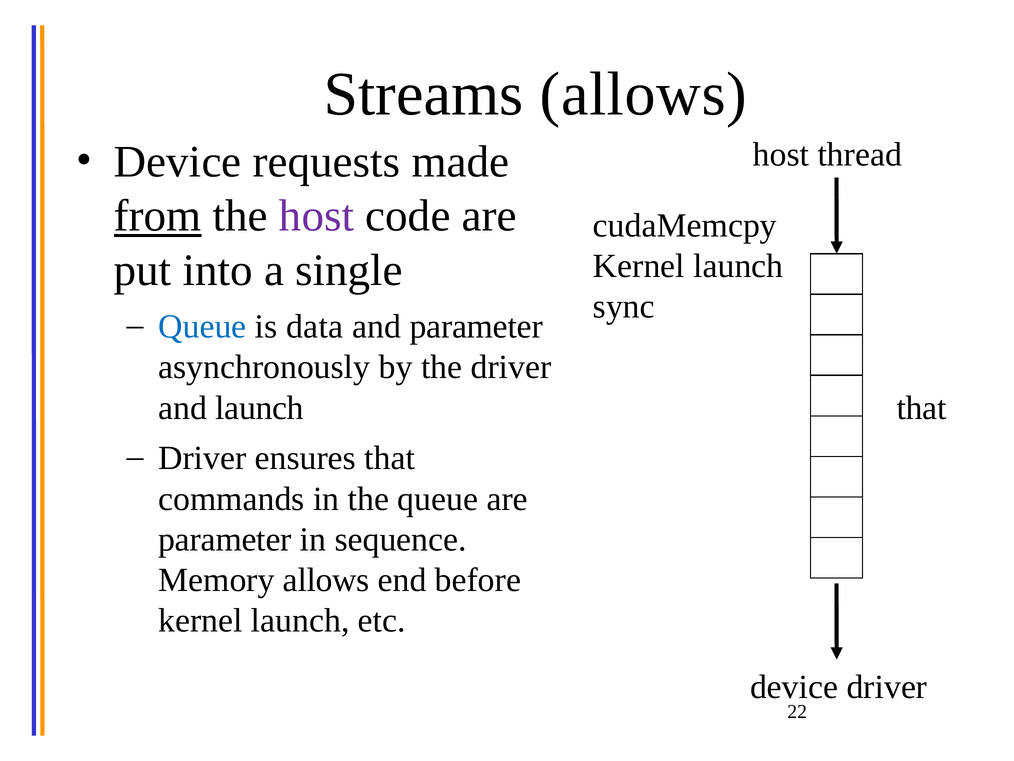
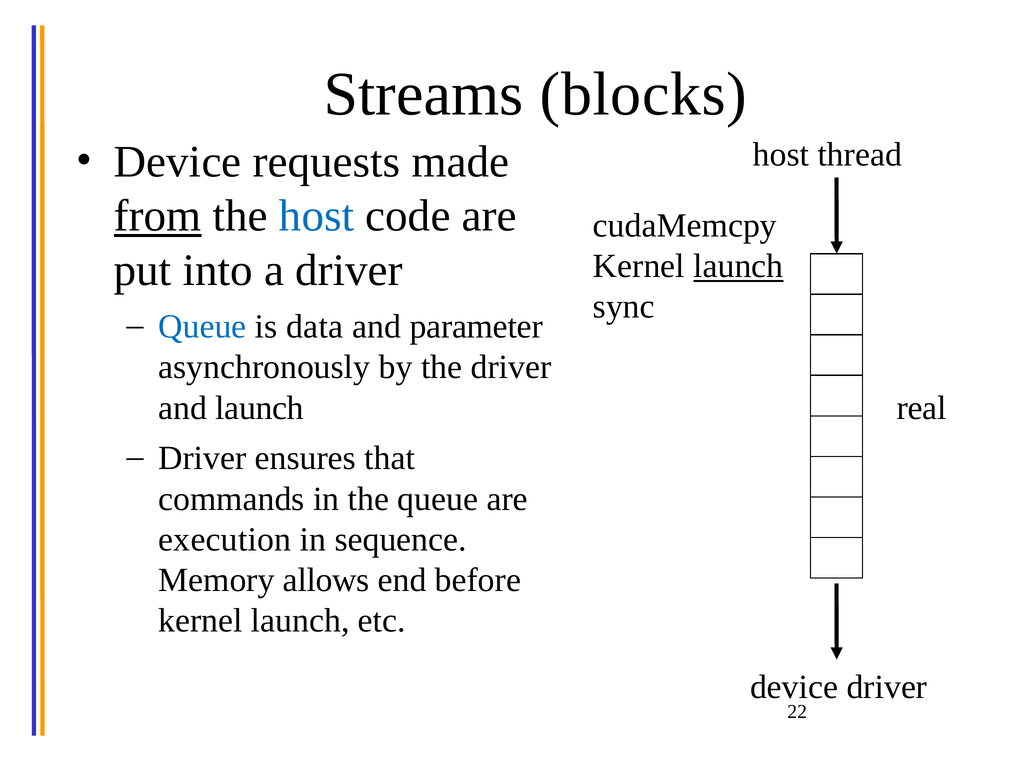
Streams allows: allows -> blocks (643, 94)
host colour: purple -> blue (317, 216)
a single: single -> driver (349, 270)
launch underline: none -> present (738, 266)
that: that -> real (922, 408)
parameter: parameter -> execution (225, 539)
